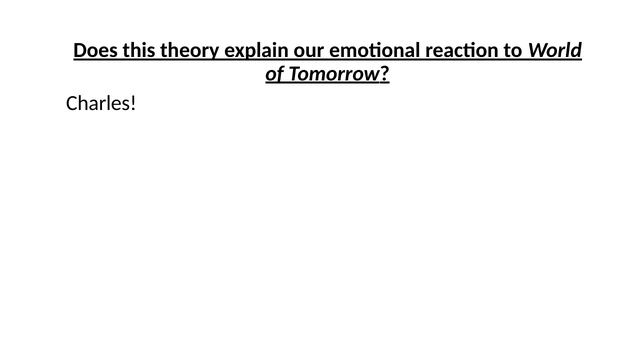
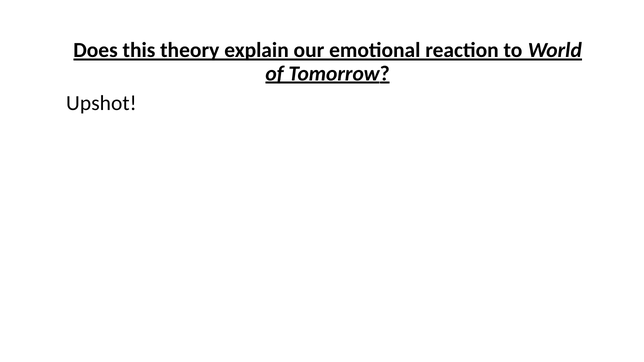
Charles: Charles -> Upshot (101, 103)
